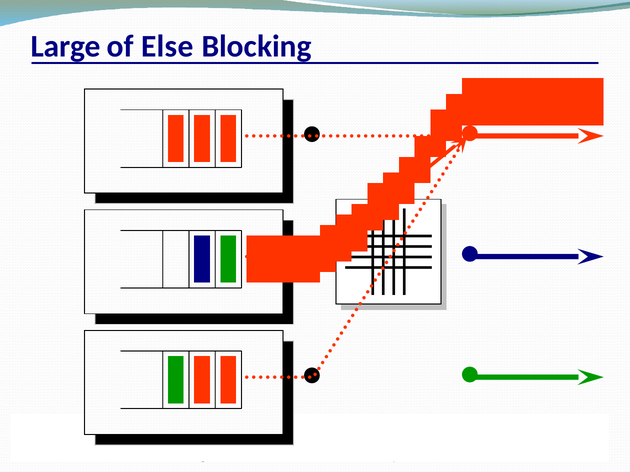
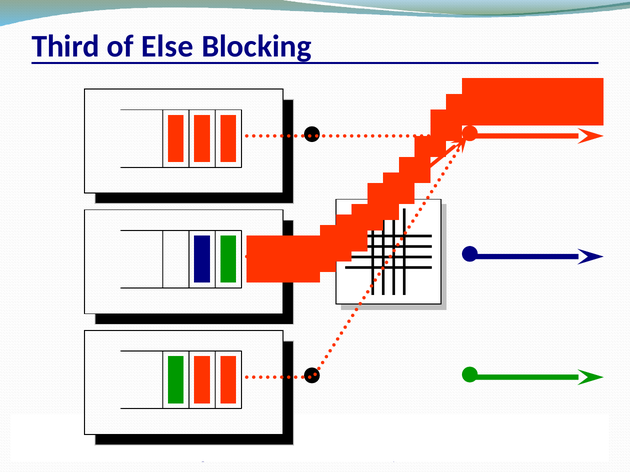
Large: Large -> Third (66, 46)
